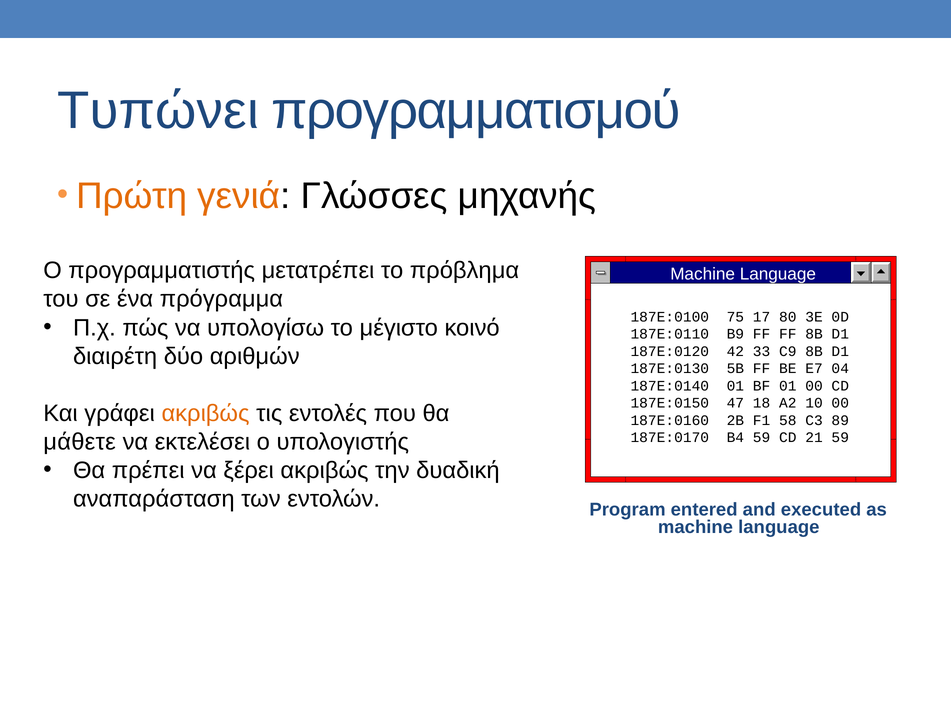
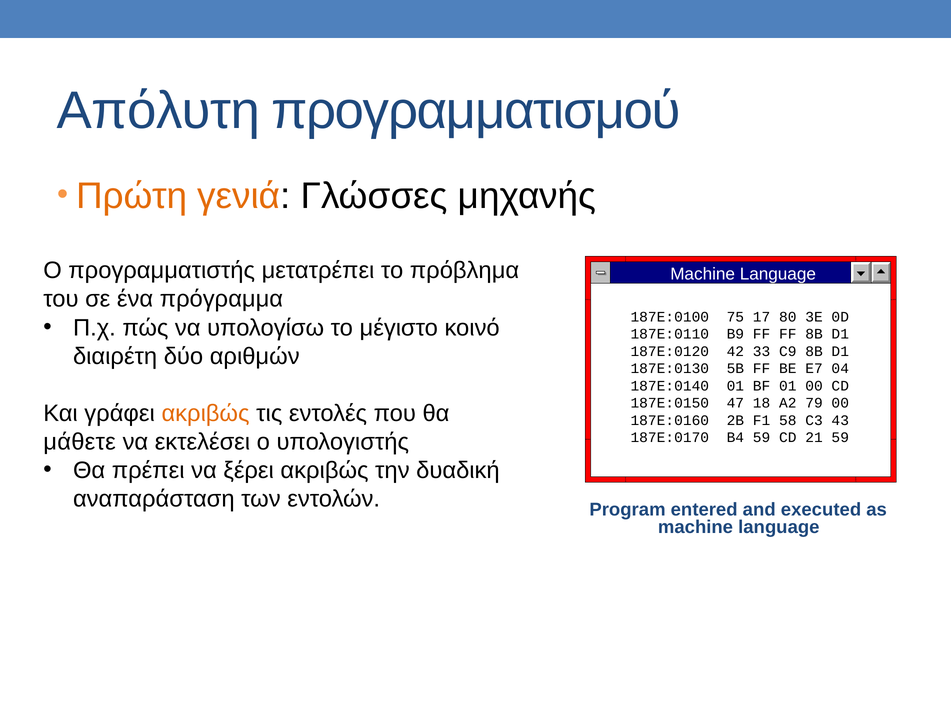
Τυπώνει: Τυπώνει -> Απόλυτη (158, 111)
10: 10 -> 79 (814, 403)
89: 89 -> 43 (840, 420)
